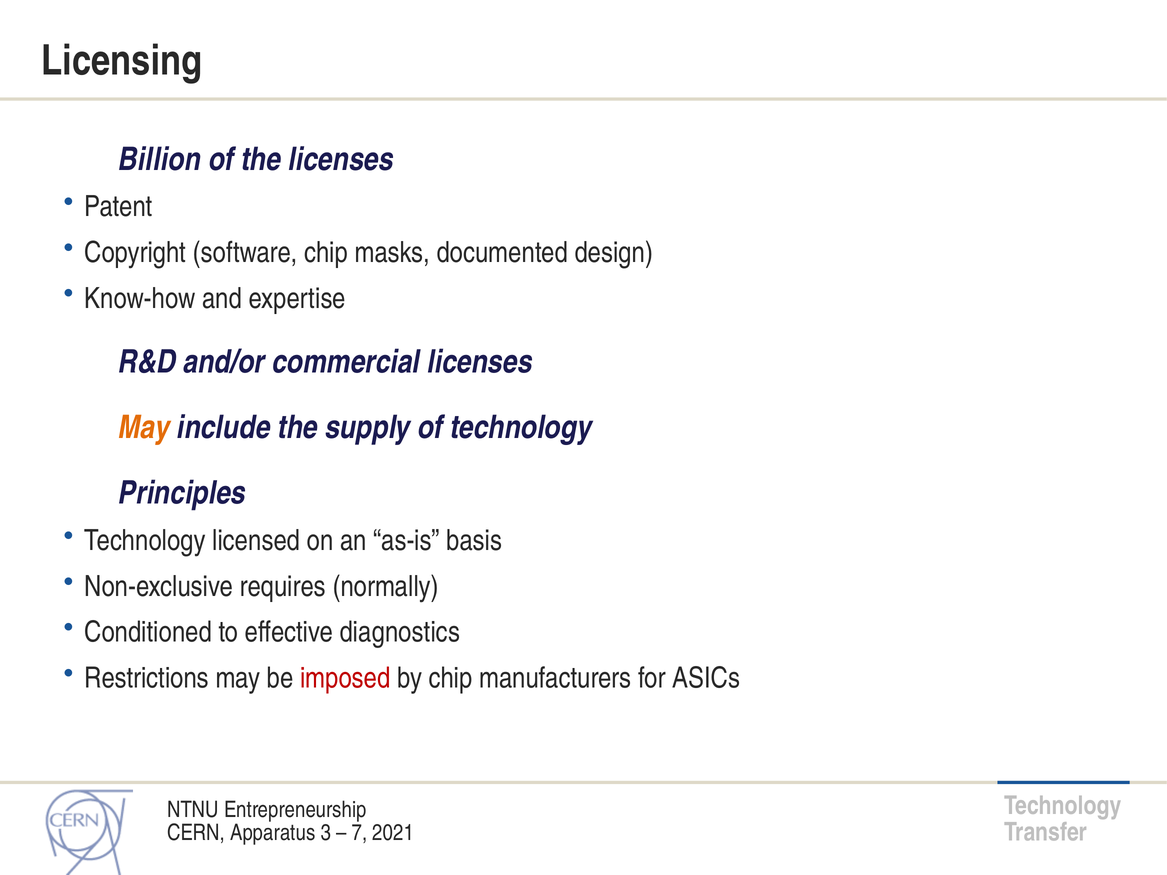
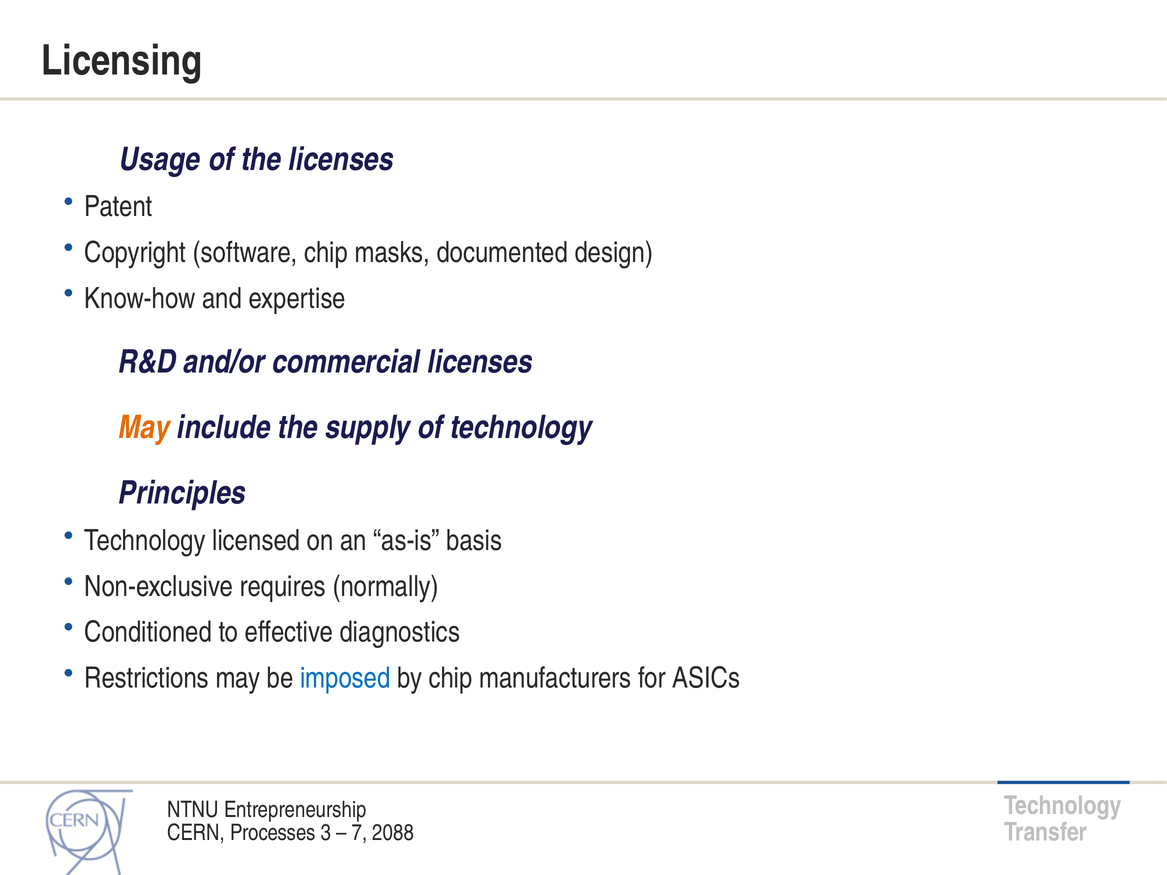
Billion: Billion -> Usage (160, 159)
imposed colour: red -> blue (345, 678)
Apparatus: Apparatus -> Processes (273, 833)
2021: 2021 -> 2088 (393, 833)
